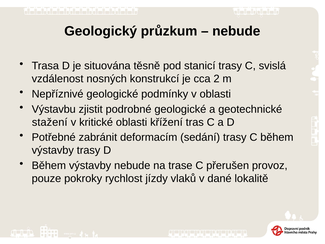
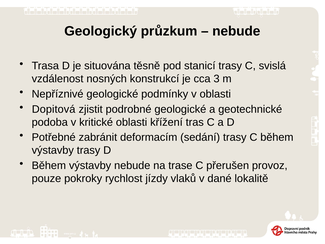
2: 2 -> 3 (217, 79)
Výstavbu: Výstavbu -> Dopitová (54, 109)
stažení: stažení -> podoba (50, 122)
